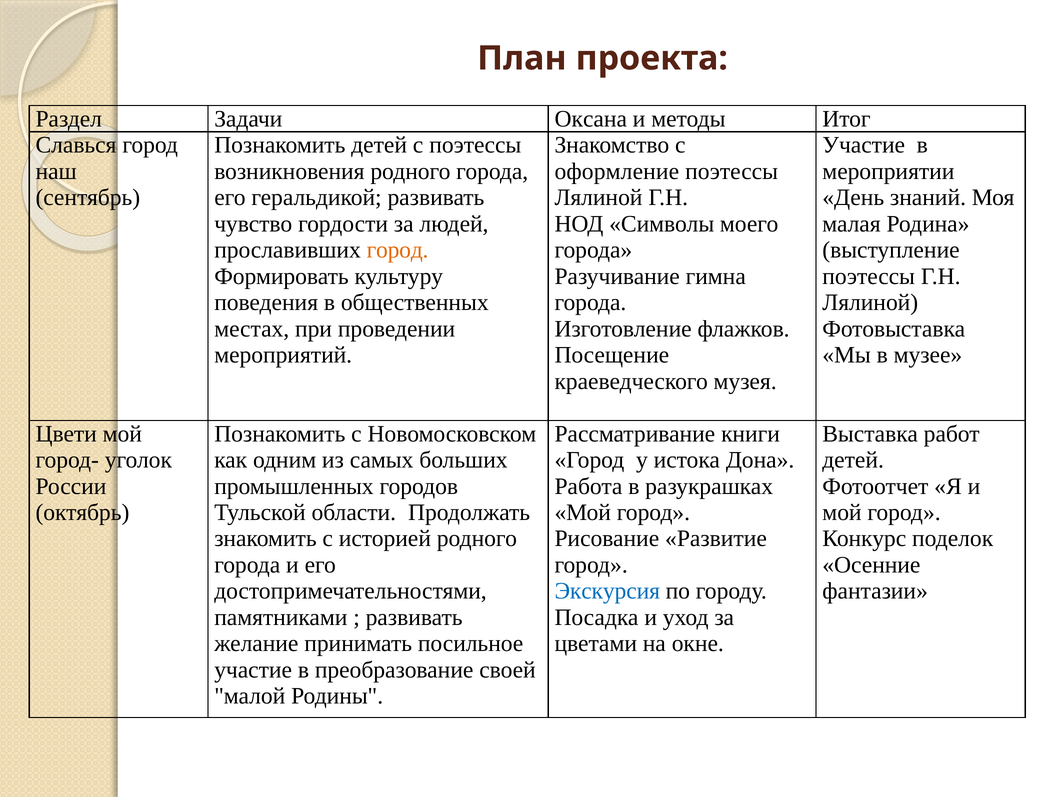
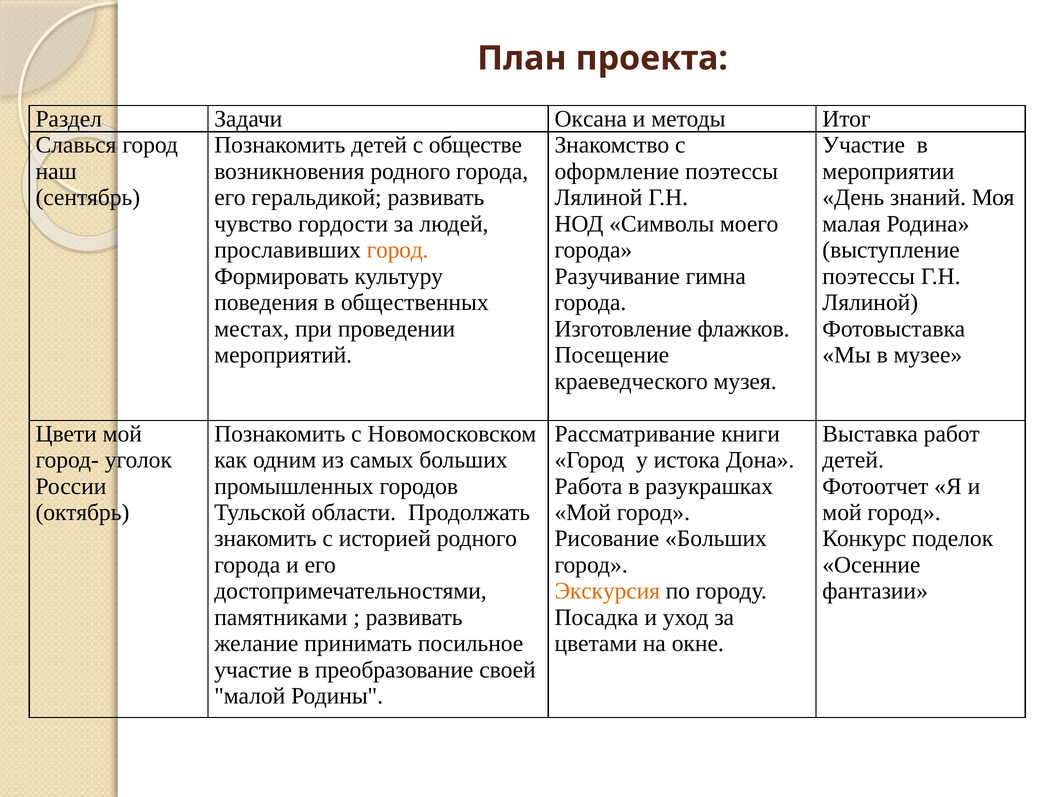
с поэтессы: поэтессы -> обществе (475, 145)
Рисование Развитие: Развитие -> Больших (716, 539)
Экскурсия colour: blue -> orange (607, 591)
